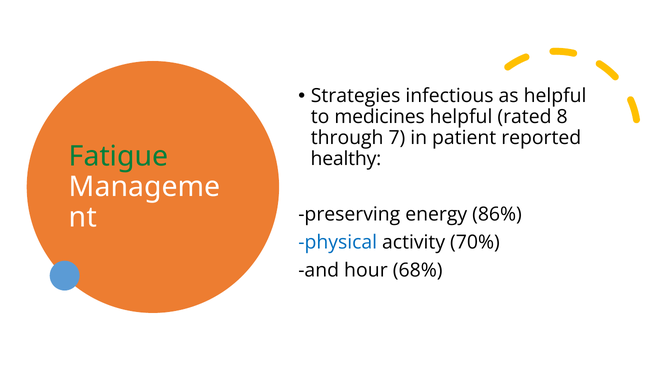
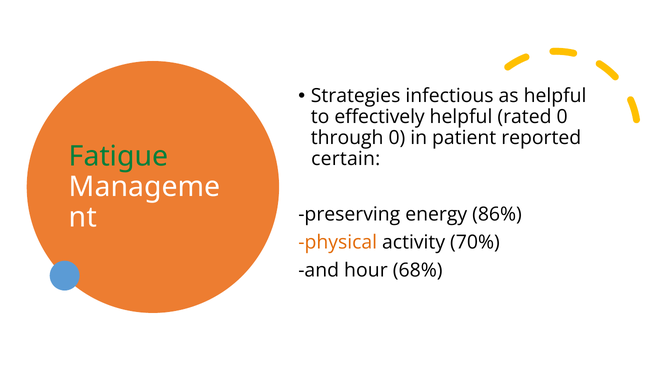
medicines: medicines -> effectively (380, 117)
rated 8: 8 -> 0 (562, 117)
through 7: 7 -> 0 (397, 138)
healthy: healthy -> certain (346, 159)
physical colour: blue -> orange (338, 243)
